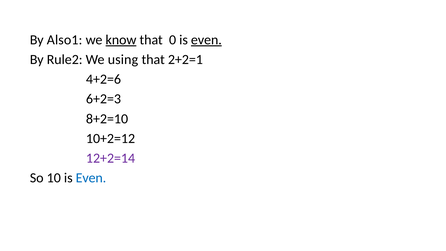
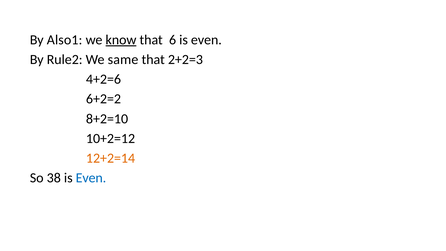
0: 0 -> 6 (173, 40)
even underline: present -> none (206, 40)
using: using -> same (123, 60)
2+2=1: 2+2=1 -> 2+2=3 (185, 60)
6+2=3: 6+2=3 -> 6+2=2 (104, 99)
12+2=14 colour: purple -> orange (111, 158)
10: 10 -> 38 (54, 178)
